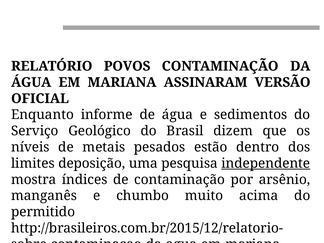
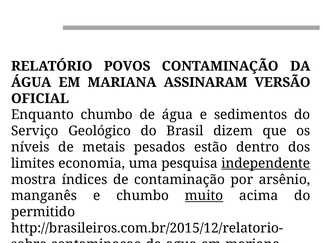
Enquanto informe: informe -> chumbo (107, 115)
deposição: deposição -> economia (92, 163)
muito underline: none -> present (204, 196)
